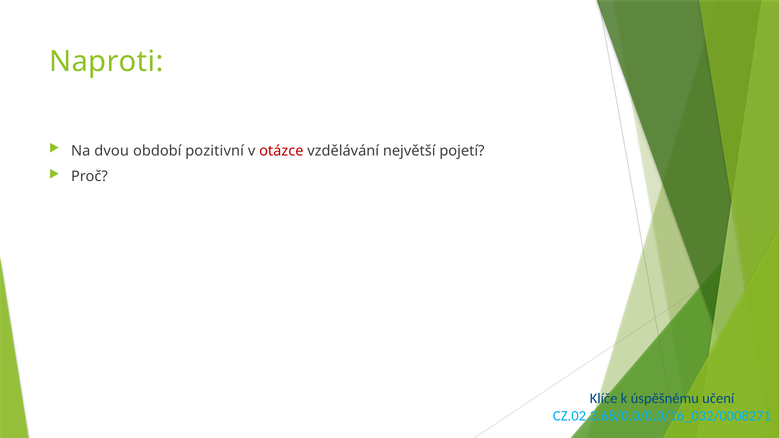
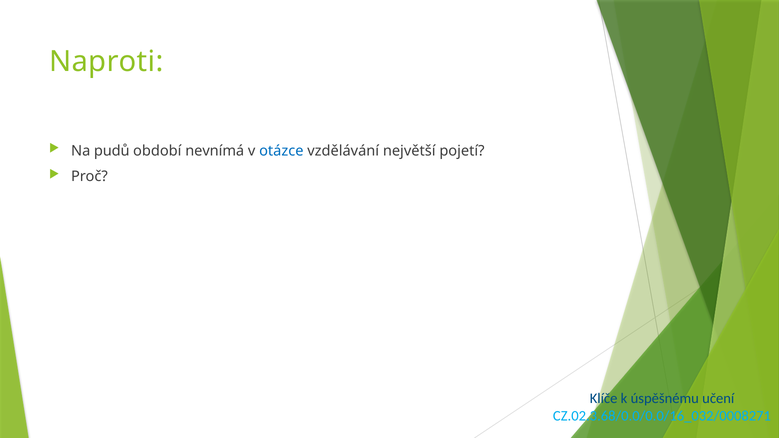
dvou: dvou -> pudů (112, 151)
pozitivní: pozitivní -> nevnímá (215, 151)
otázce colour: red -> blue (281, 151)
